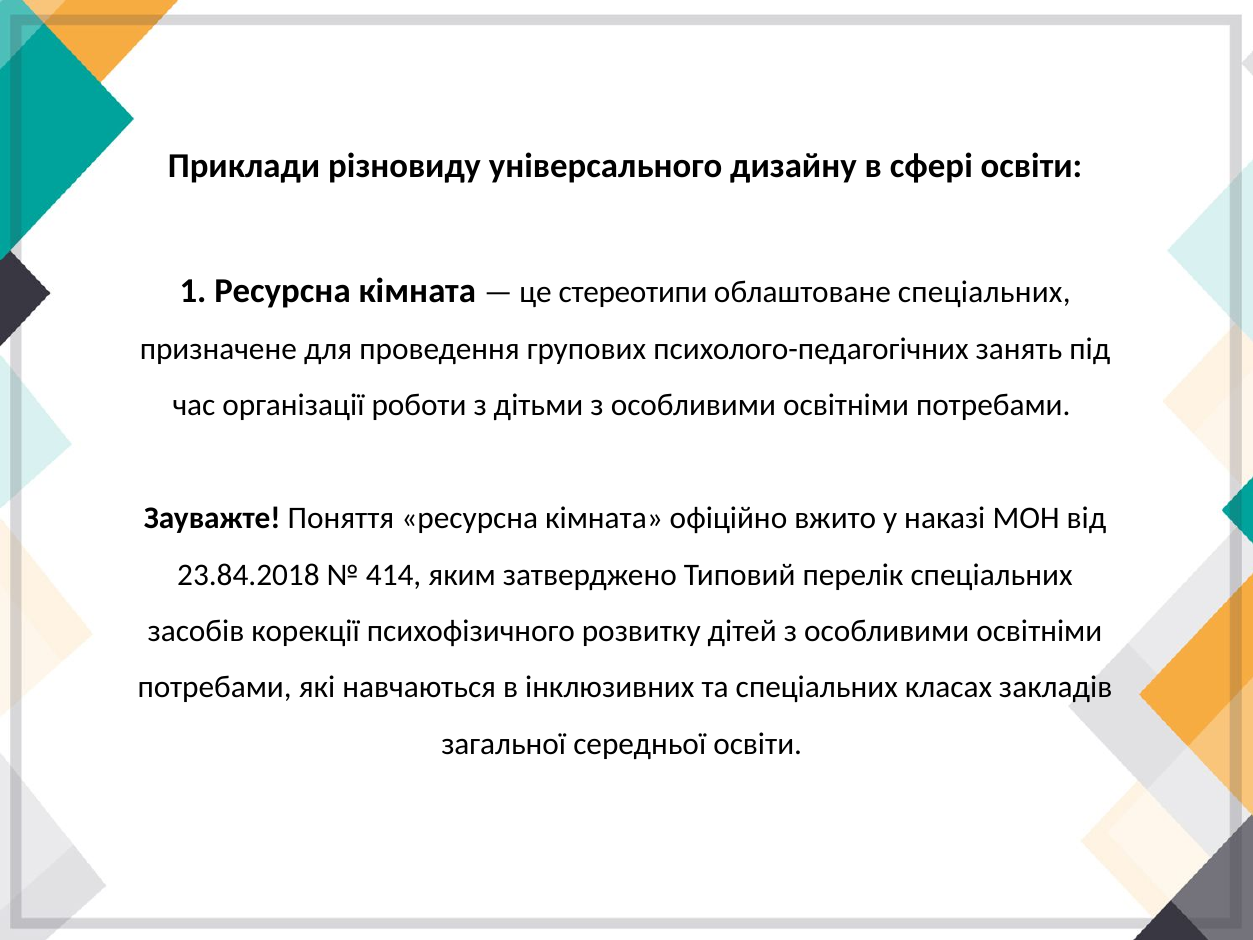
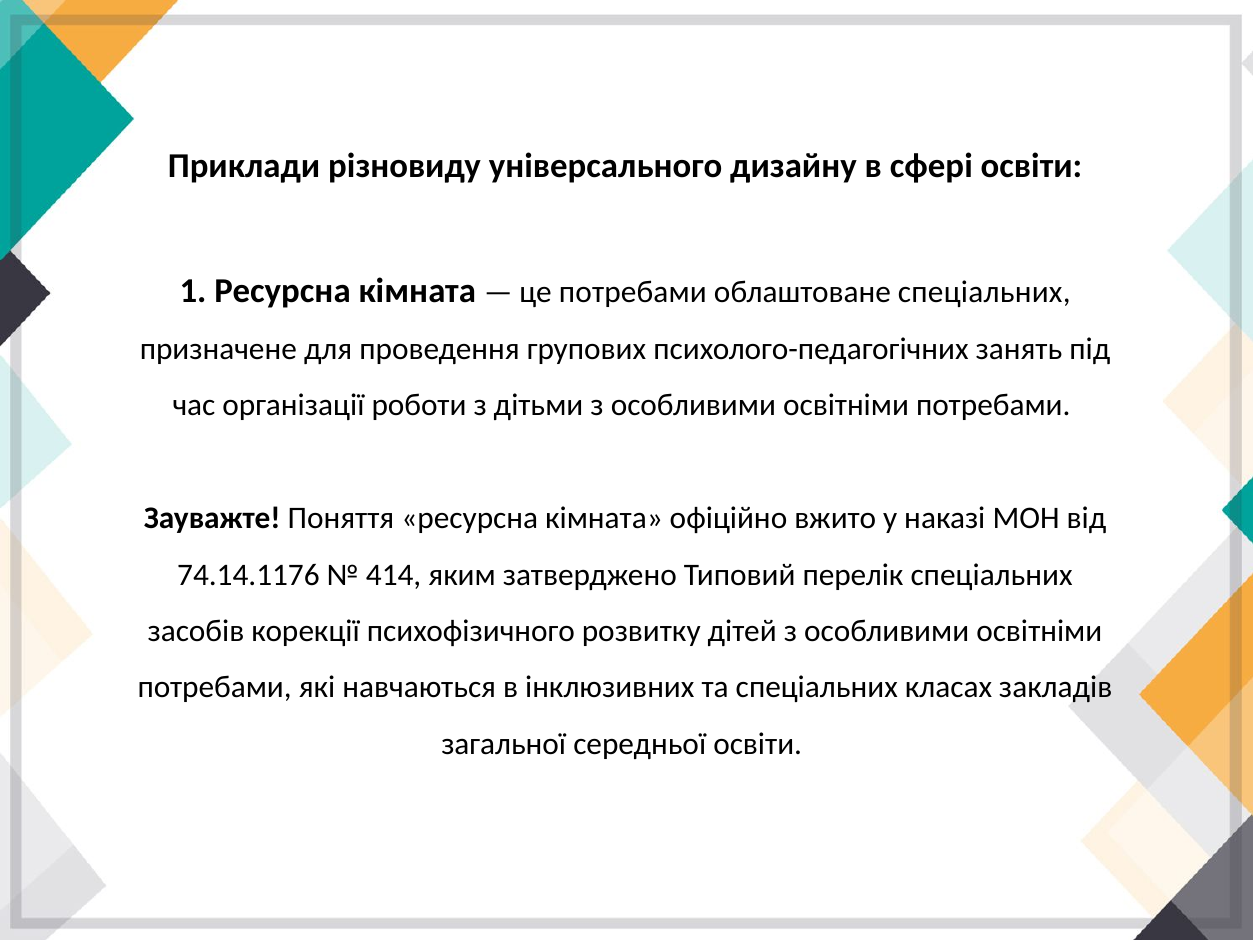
це стереотипи: стереотипи -> потребами (633, 292)
23.84.2018: 23.84.2018 -> 74.14.1176 (248, 575)
